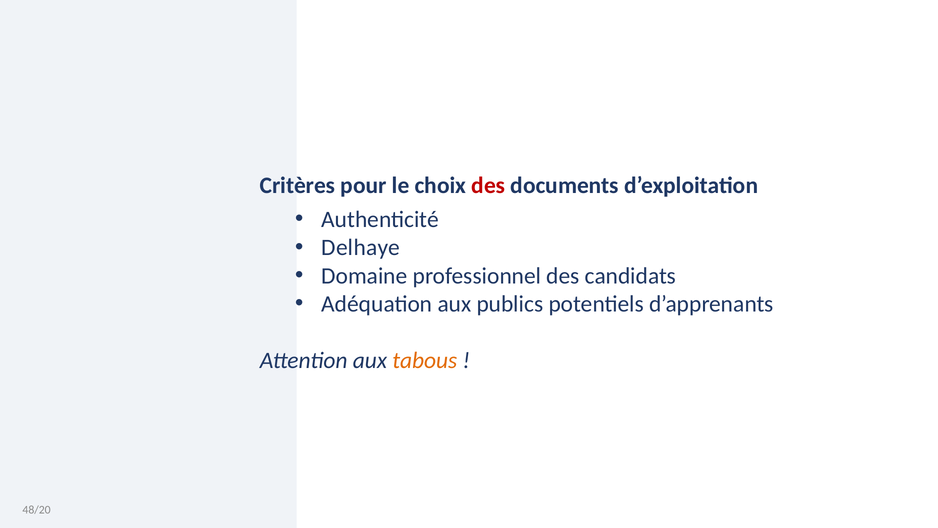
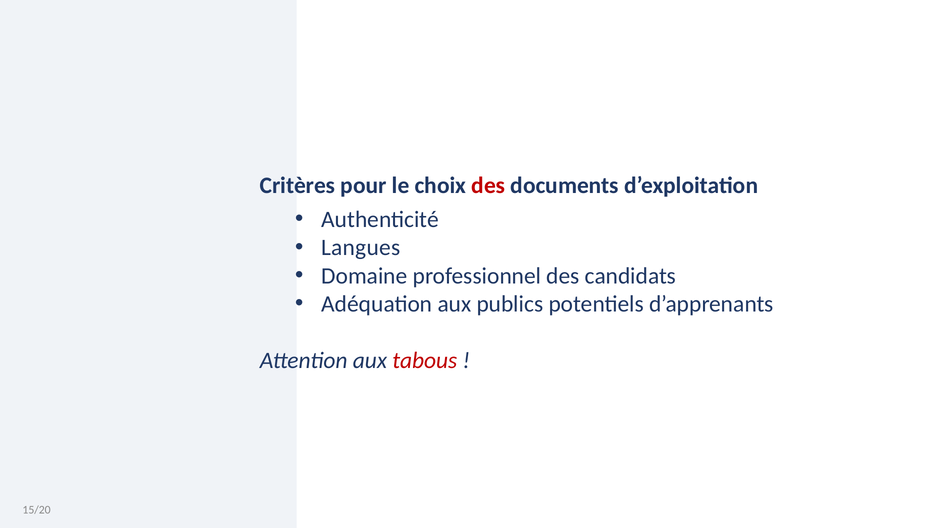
Delhaye: Delhaye -> Langues (361, 248)
tabous colour: orange -> red (425, 360)
48/20: 48/20 -> 15/20 (37, 510)
